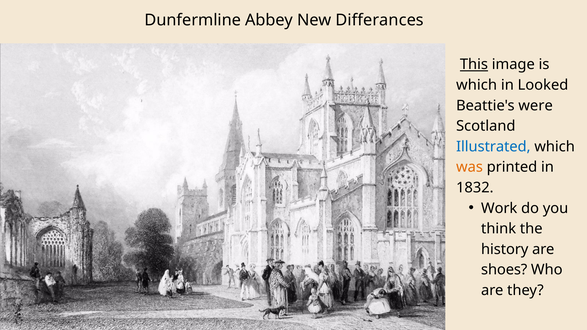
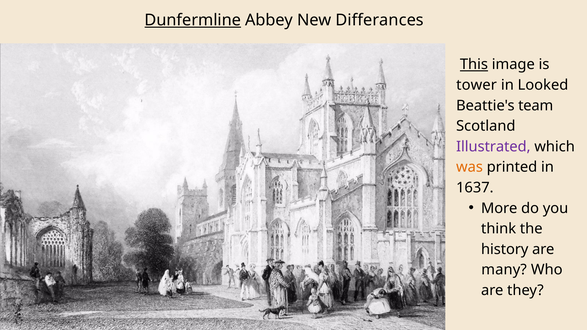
Dunfermline underline: none -> present (193, 20)
which: which -> tower (477, 85)
were: were -> team (536, 106)
Illustrated colour: blue -> purple (493, 147)
1832: 1832 -> 1637 (475, 188)
Work: Work -> More (499, 208)
shoes: shoes -> many (504, 270)
